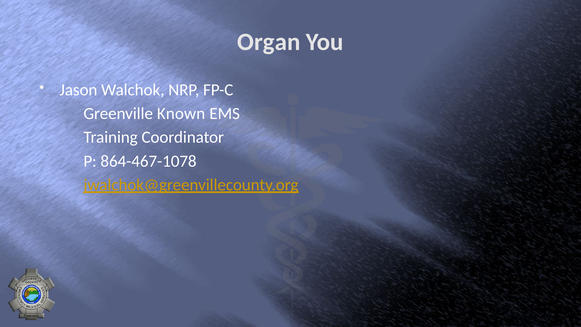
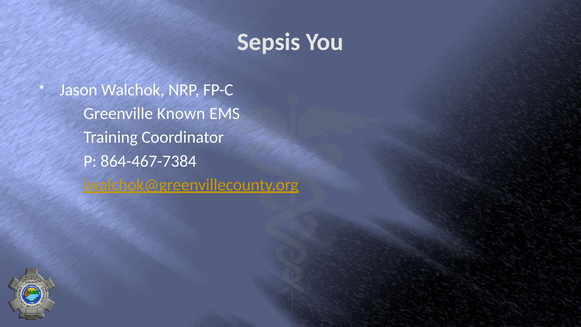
Organ: Organ -> Sepsis (269, 42)
864-467-1078: 864-467-1078 -> 864-467-7384 (149, 161)
